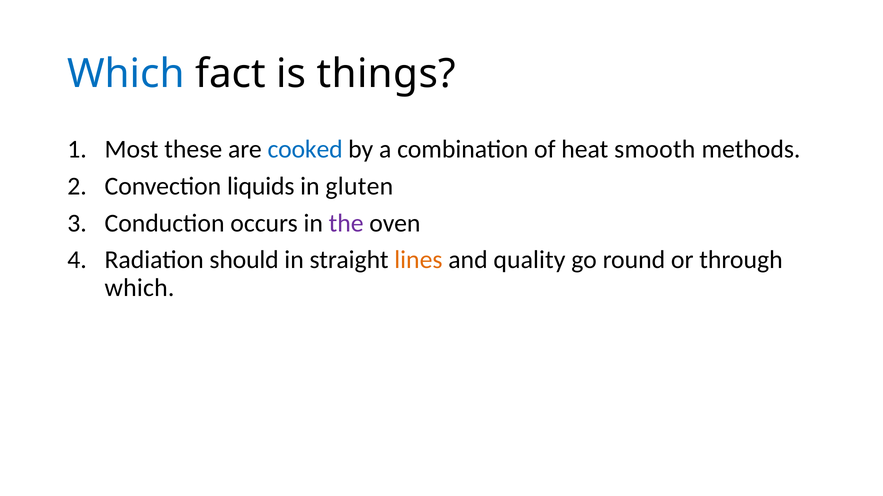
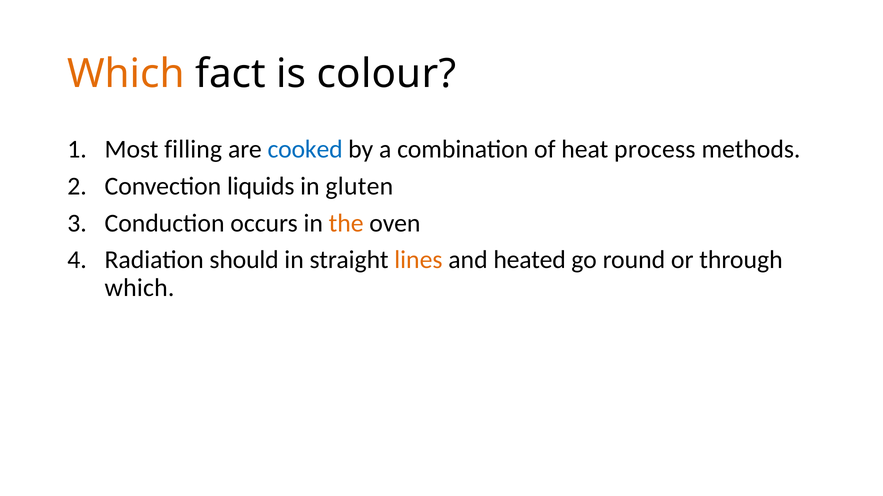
Which colour: blue -> orange (126, 74)
things: things -> colour (386, 74)
these: these -> filling (193, 149)
smooth: smooth -> process (655, 149)
the colour: purple -> orange (346, 223)
quality: quality -> heated (530, 260)
